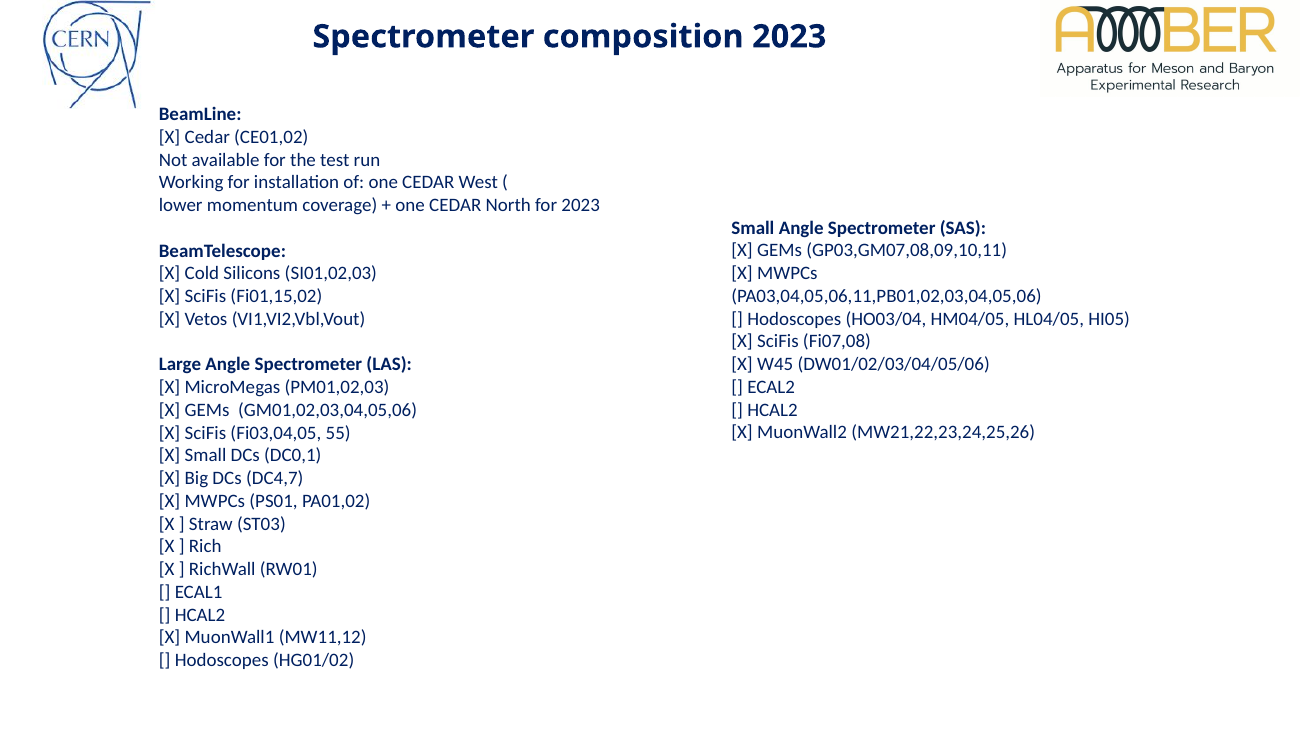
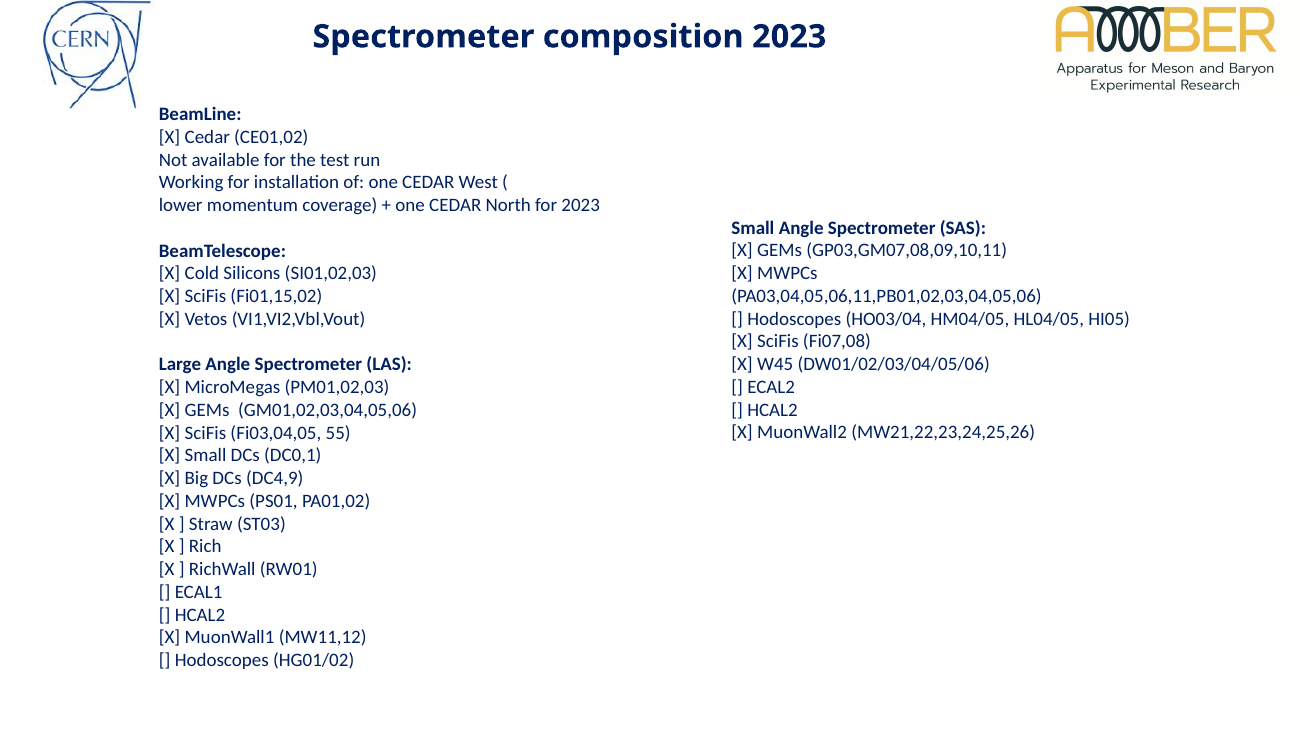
DC4,7: DC4,7 -> DC4,9 (275, 478)
